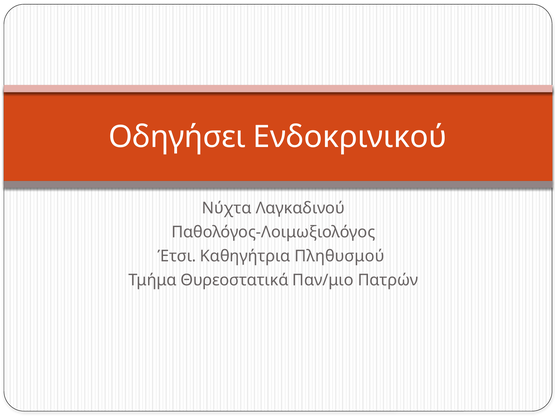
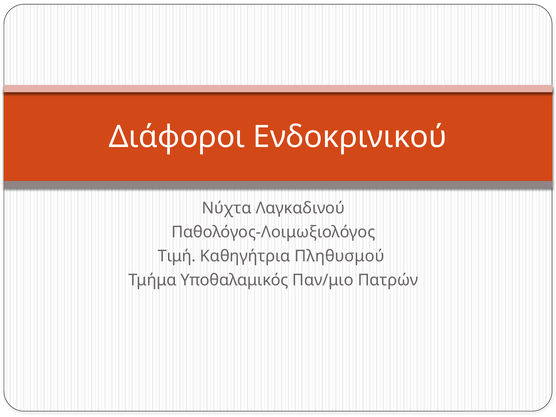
Οδηγήσει: Οδηγήσει -> Διάφοροι (177, 137)
Έτσι: Έτσι -> Τιμή (177, 256)
Θυρεοστατικά: Θυρεοστατικά -> Υποθαλαμικός (235, 280)
